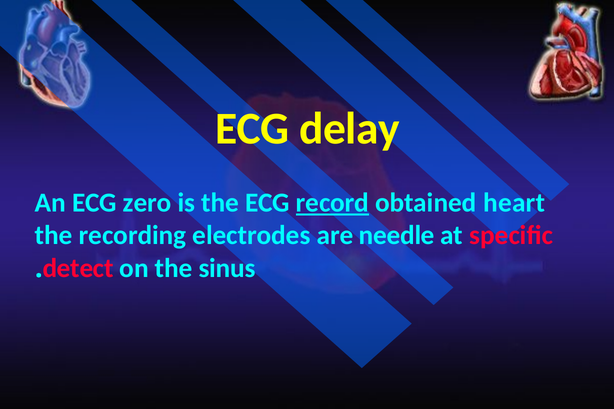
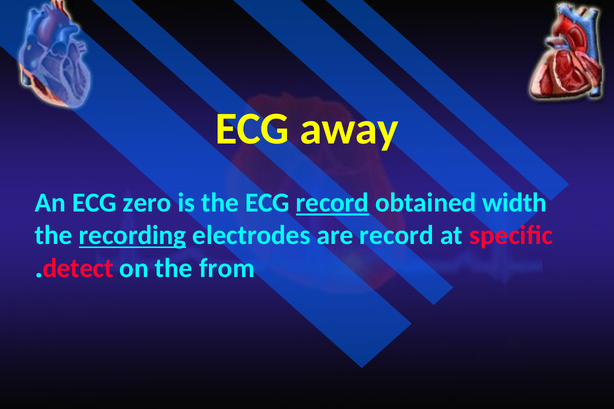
delay: delay -> away (349, 129)
heart: heart -> width (515, 203)
recording underline: none -> present (133, 236)
are needle: needle -> record (397, 236)
sinus: sinus -> from (227, 268)
